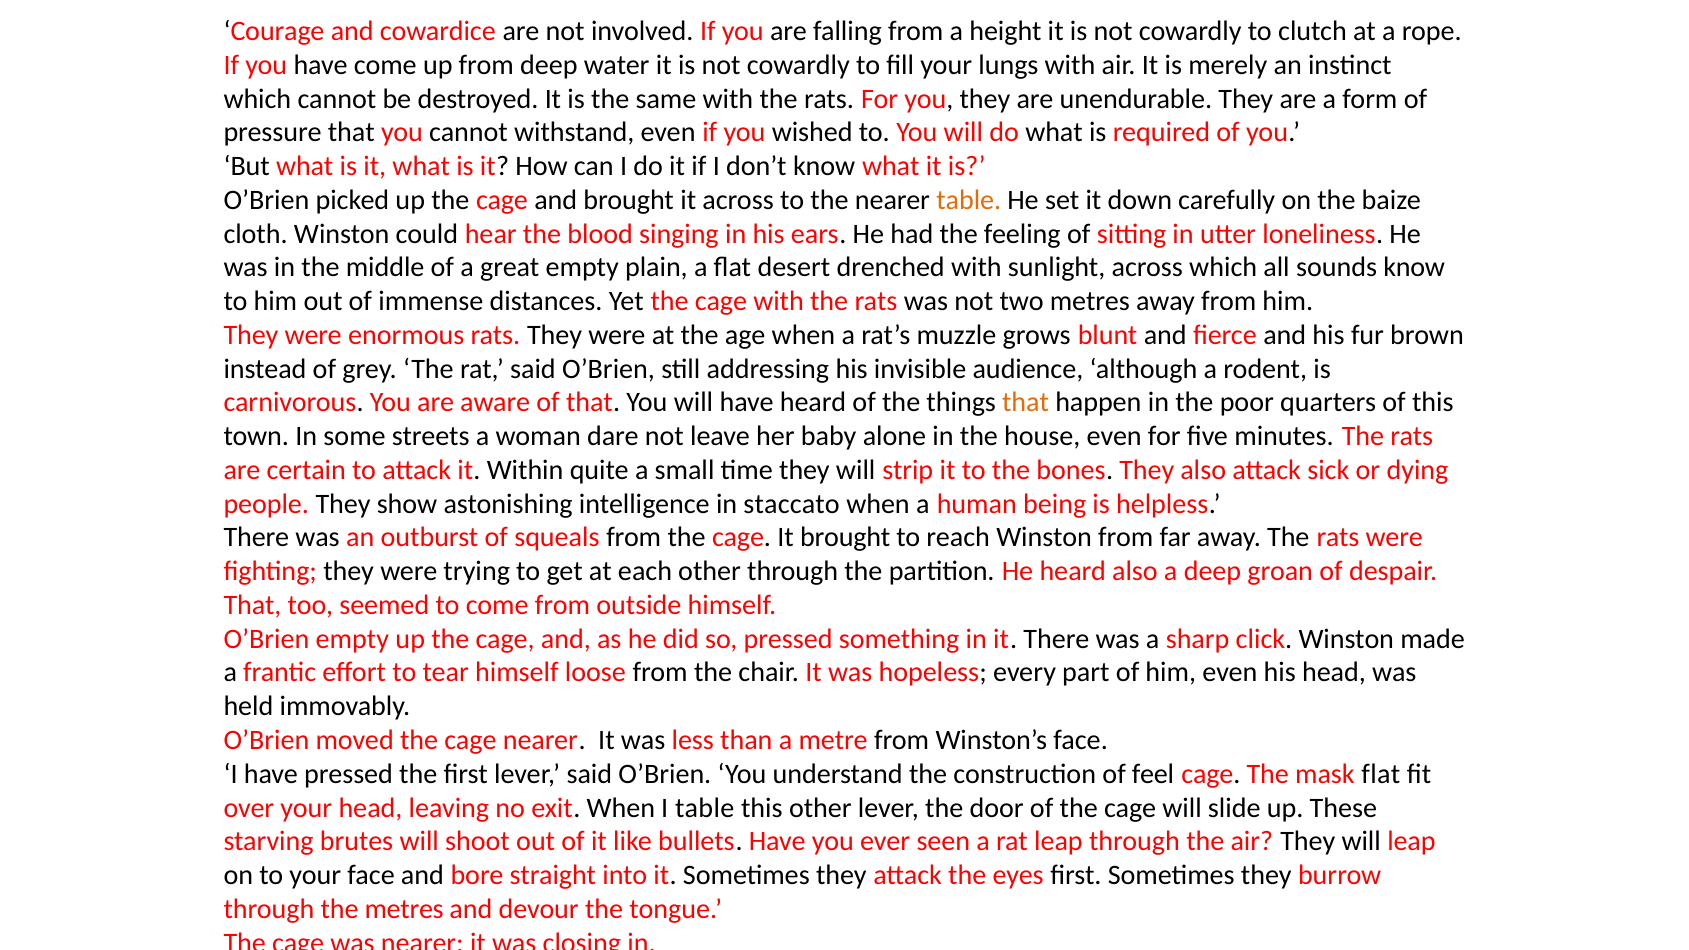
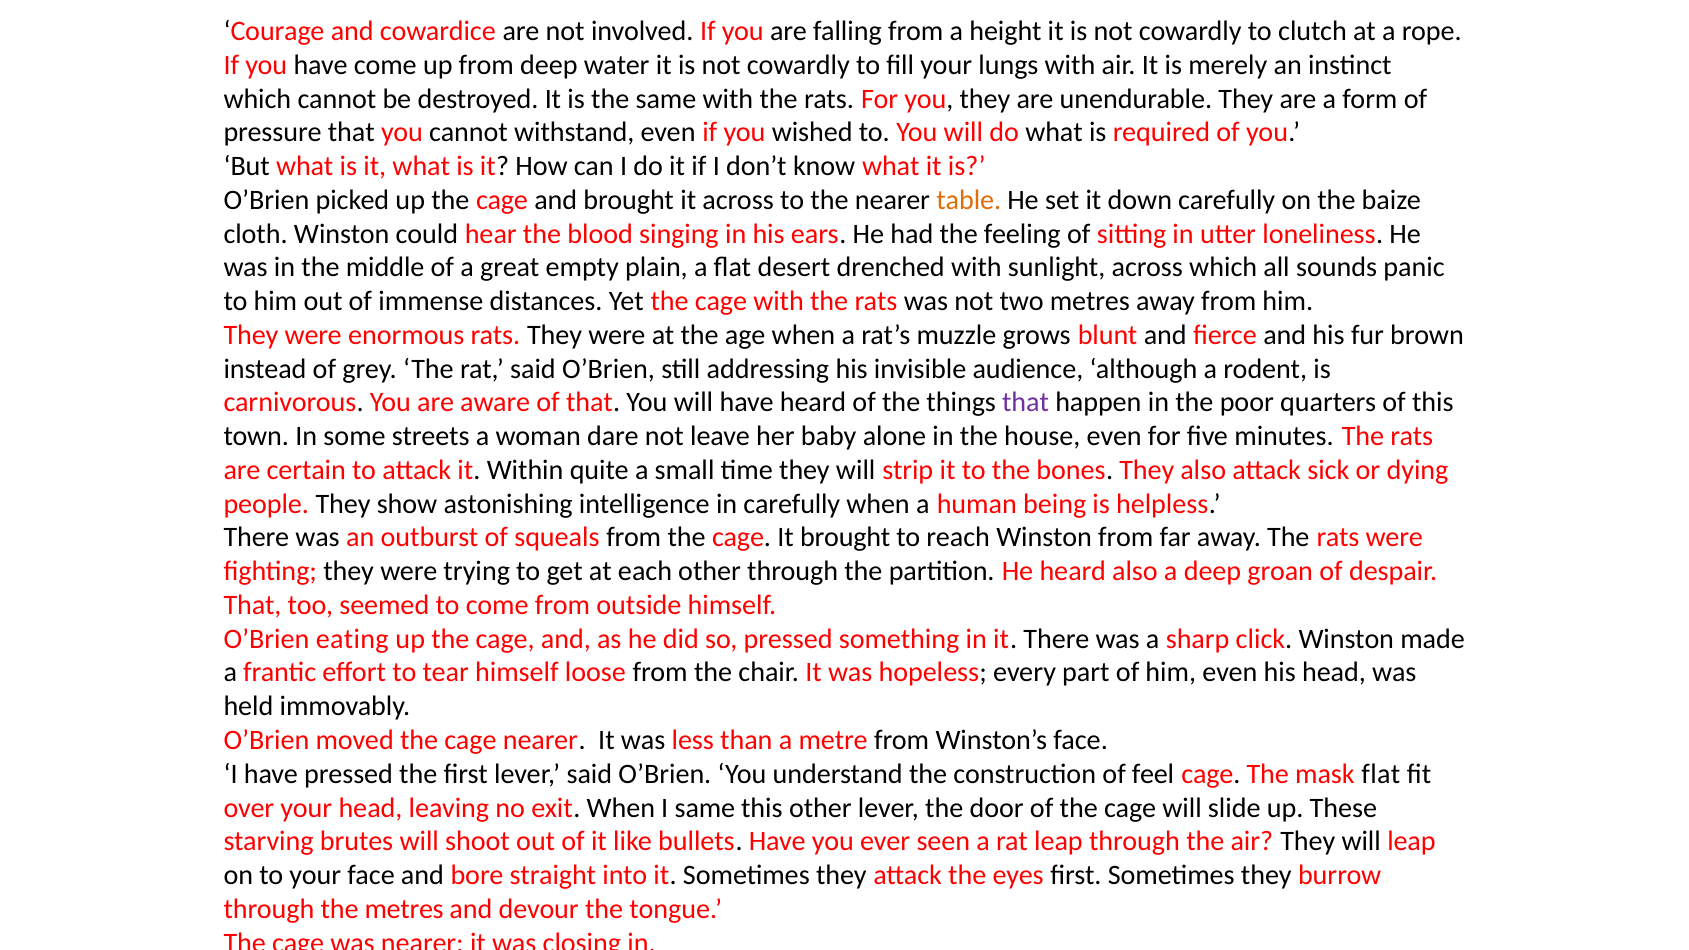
sounds know: know -> panic (1414, 268)
that colour: orange -> purple (1026, 403)
in staccato: staccato -> carefully (792, 504)
O’Brien empty: empty -> eating (352, 639)
I table: table -> same (705, 808)
